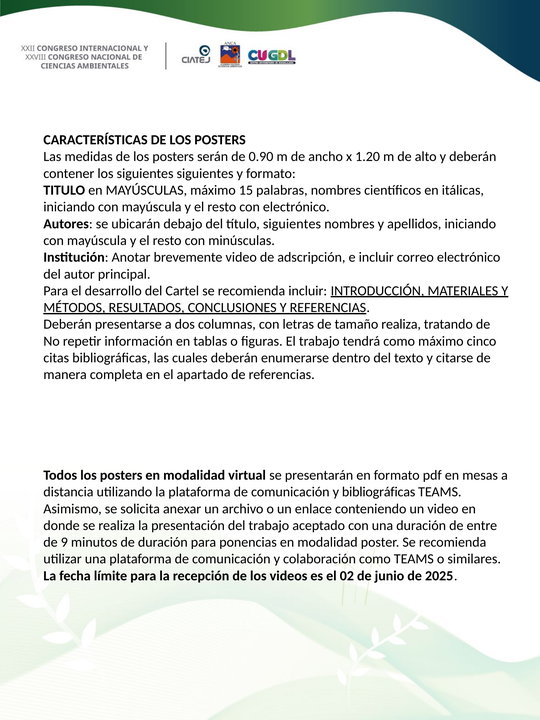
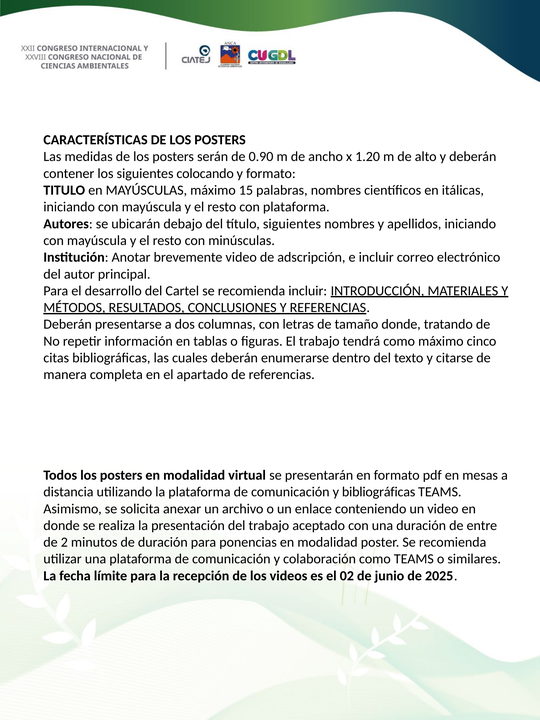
siguientes siguientes: siguientes -> colocando (205, 173)
con electrónico: electrónico -> plataforma (296, 207)
tamaño realiza: realiza -> donde (401, 324)
9: 9 -> 2 (64, 542)
